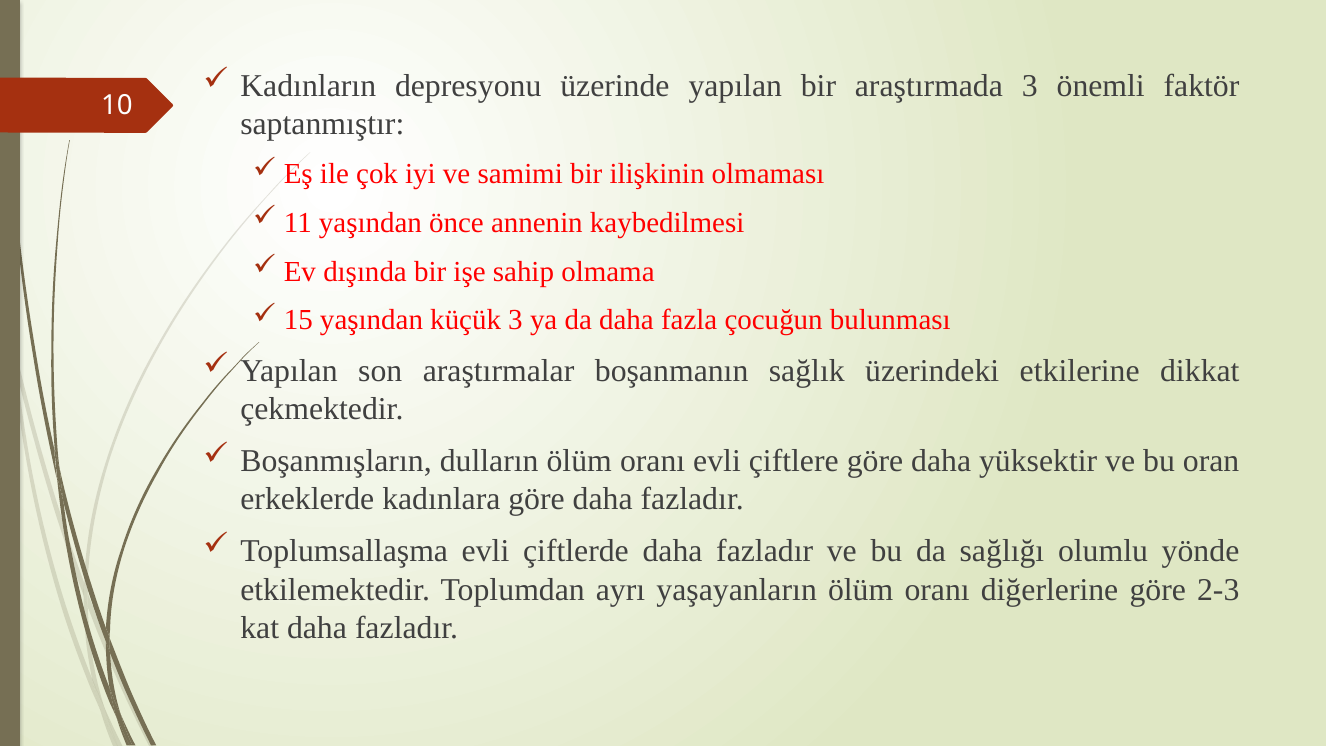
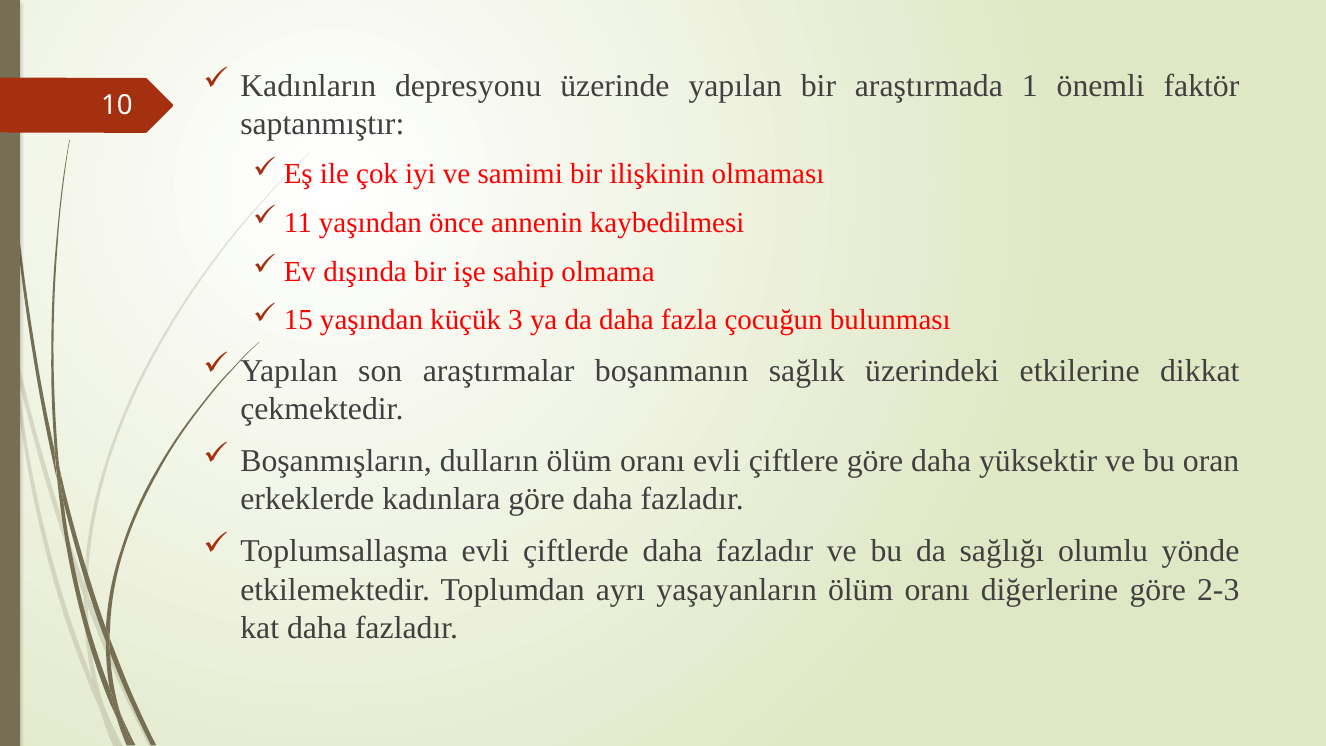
araştırmada 3: 3 -> 1 (1030, 86)
